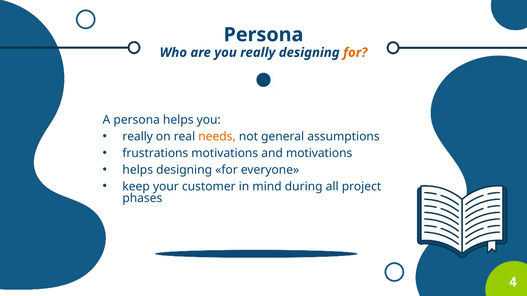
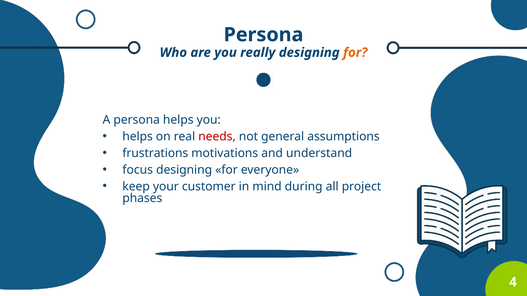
really: really -> helps (138, 137)
needs colour: orange -> red (217, 137)
and motivations: motivations -> understand (319, 153)
helps: helps -> focus (138, 170)
